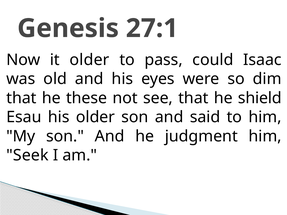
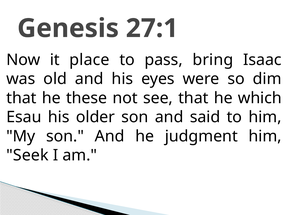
it older: older -> place (89, 60)
could: could -> bring (213, 60)
shield: shield -> which (260, 98)
